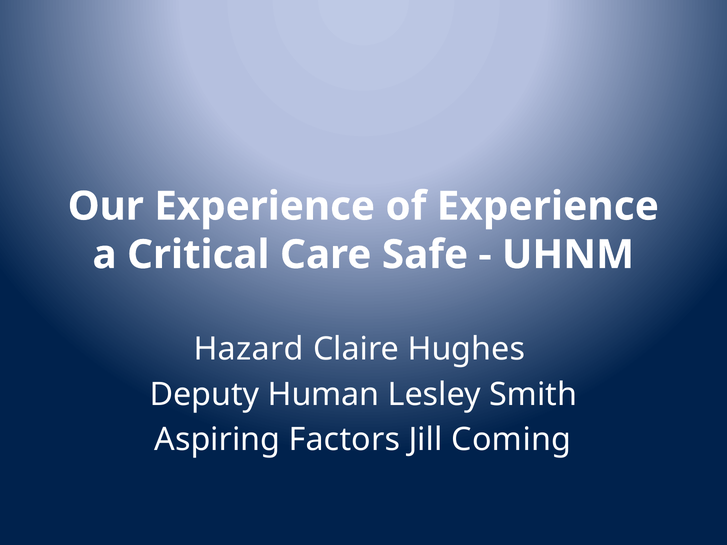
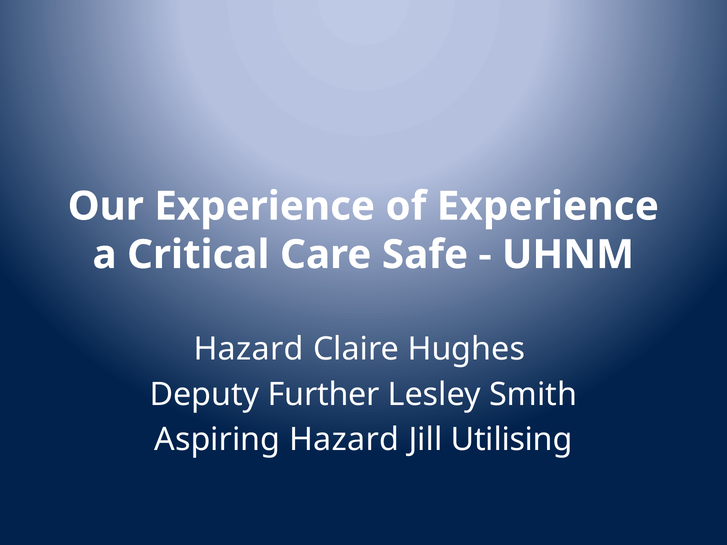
Human: Human -> Further (324, 395)
Aspiring Factors: Factors -> Hazard (344, 440)
Coming: Coming -> Utilising (512, 440)
